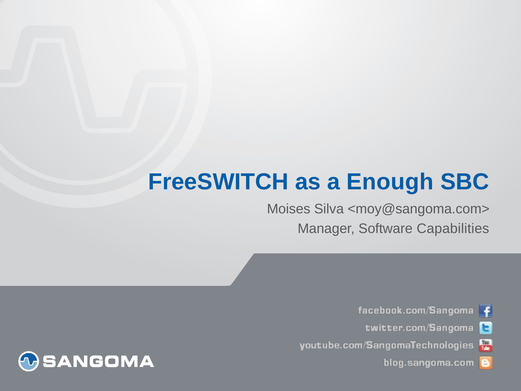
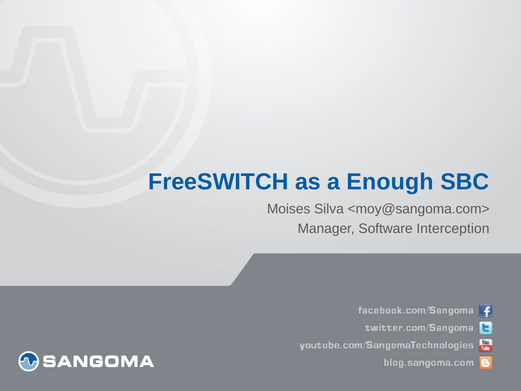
Capabilities: Capabilities -> Interception (453, 229)
